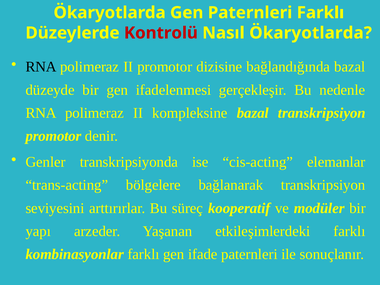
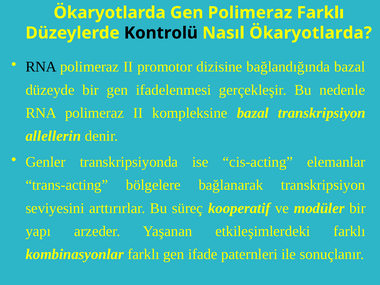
Gen Paternleri: Paternleri -> Polimeraz (250, 13)
Kontrolü colour: red -> black (161, 33)
promotor: promotor -> allellerin (53, 136)
